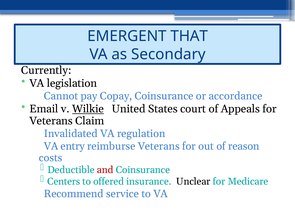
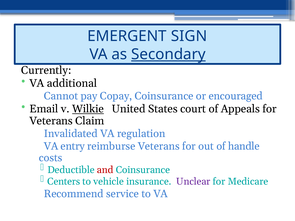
THAT: THAT -> SIGN (189, 36)
Secondary underline: none -> present (168, 54)
legislation: legislation -> additional (72, 83)
accordance: accordance -> encouraged (236, 96)
reason: reason -> handle (244, 146)
offered: offered -> vehicle (109, 182)
Unclear colour: black -> purple (193, 182)
